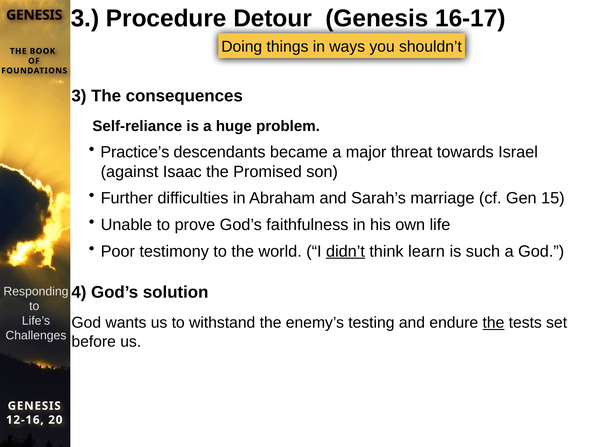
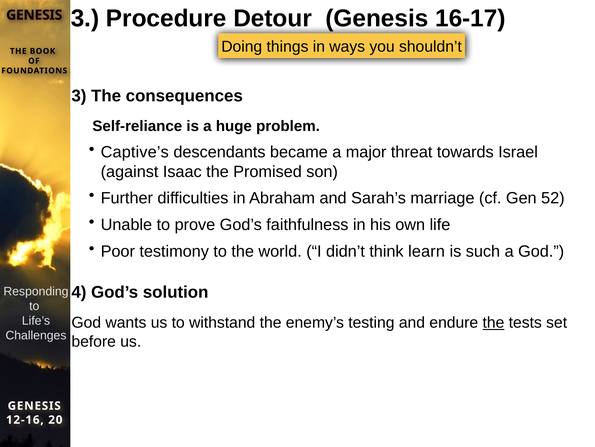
Practice’s: Practice’s -> Captive’s (135, 152)
15: 15 -> 52 (553, 198)
didn’t underline: present -> none (345, 251)
